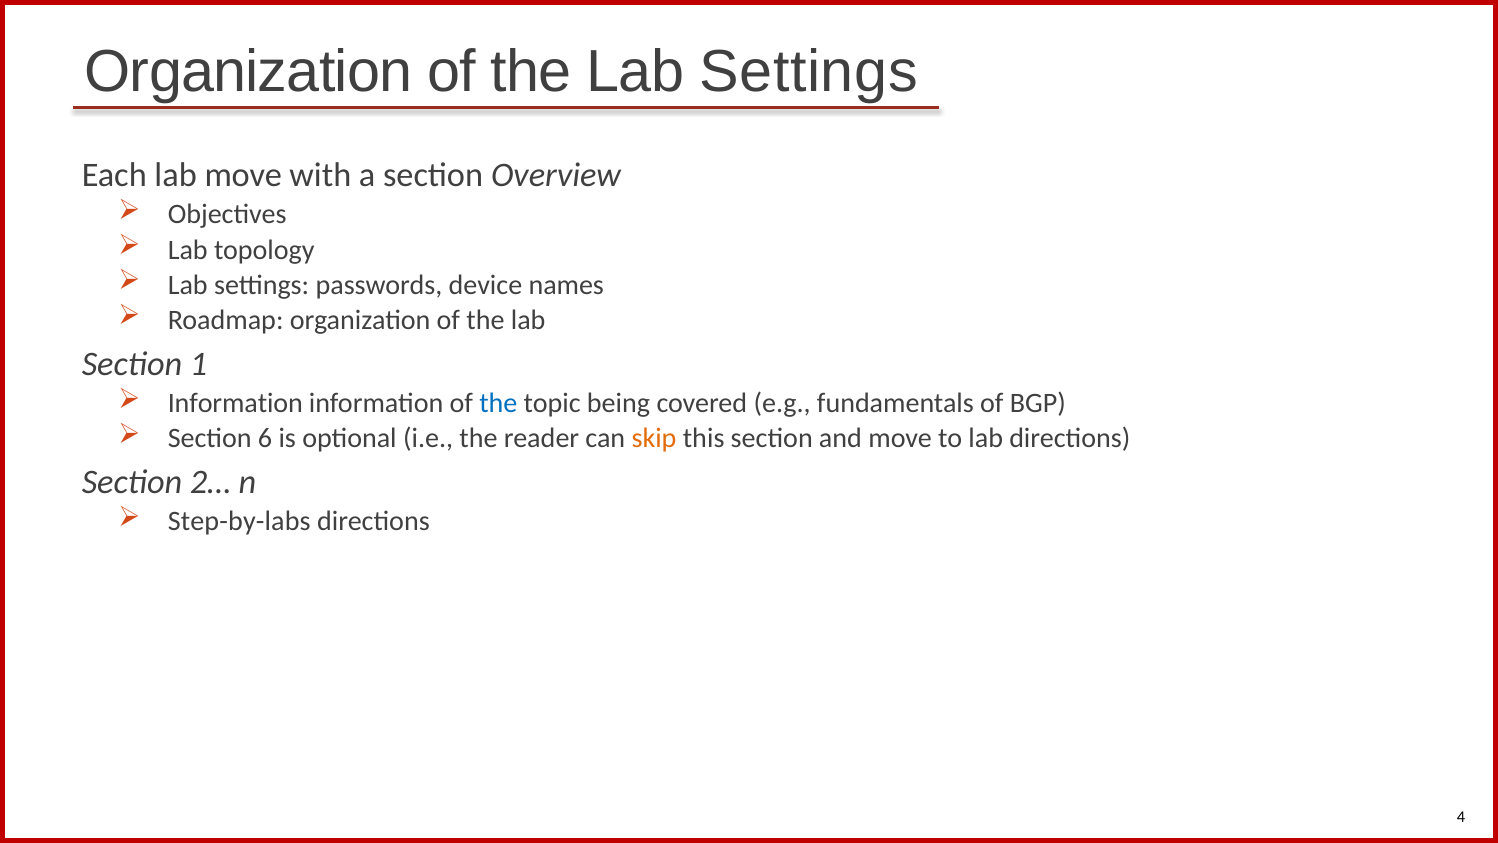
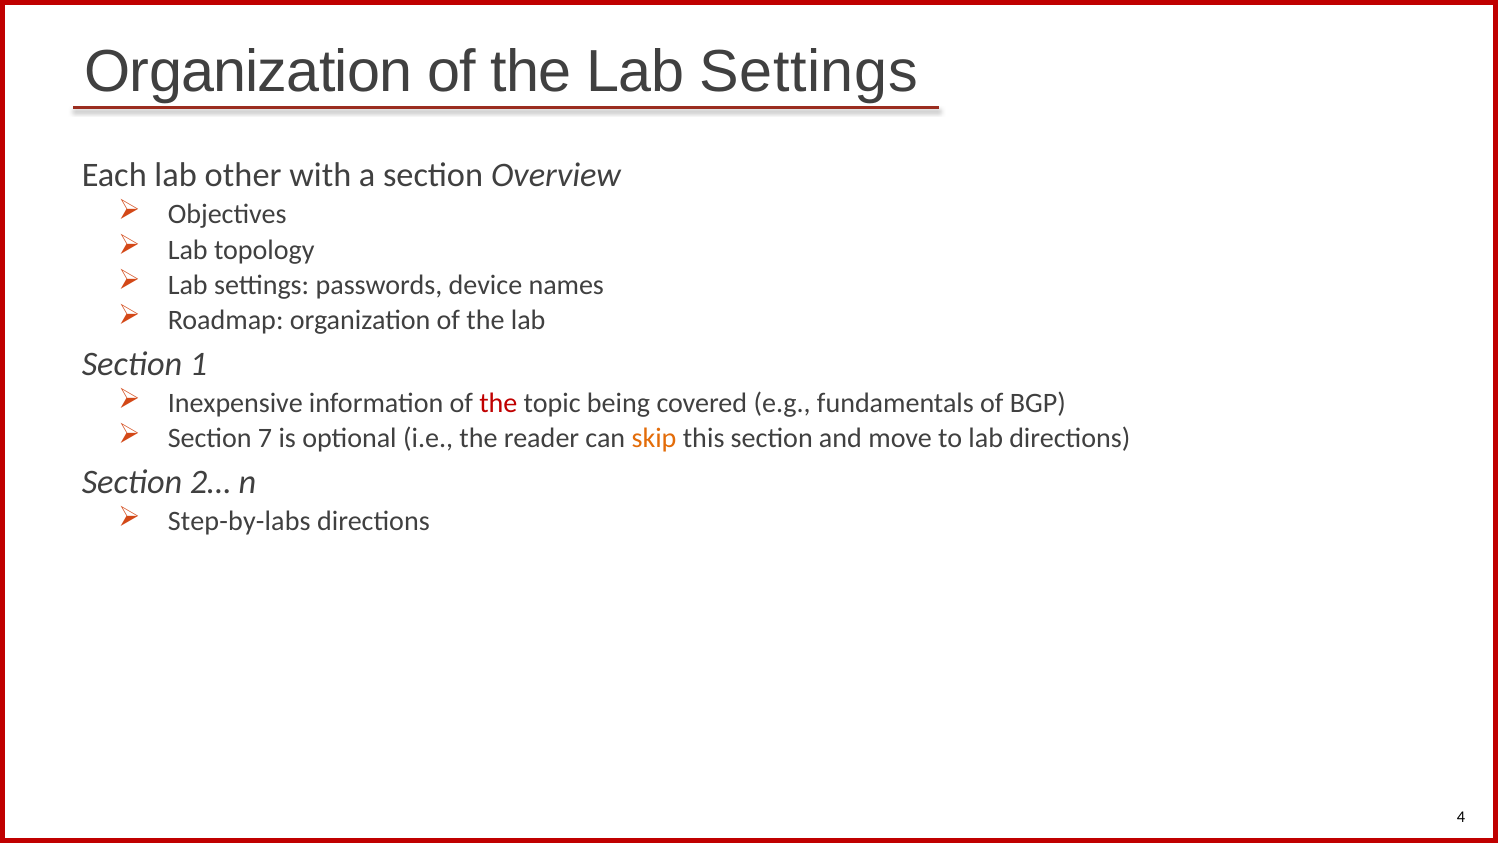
lab move: move -> other (243, 176)
Information: Information -> Inexpensive (235, 403)
the colour: blue -> red (498, 403)
6: 6 -> 7 (265, 438)
